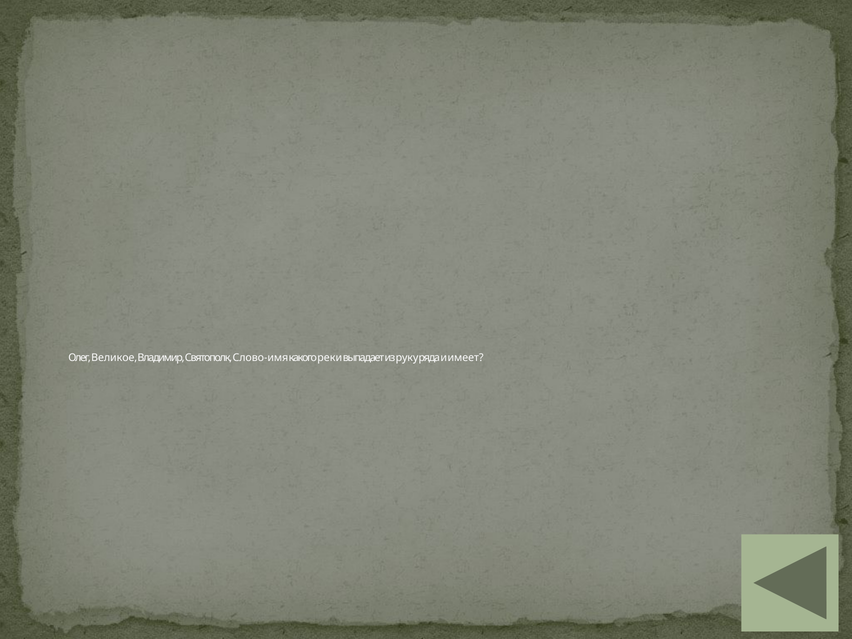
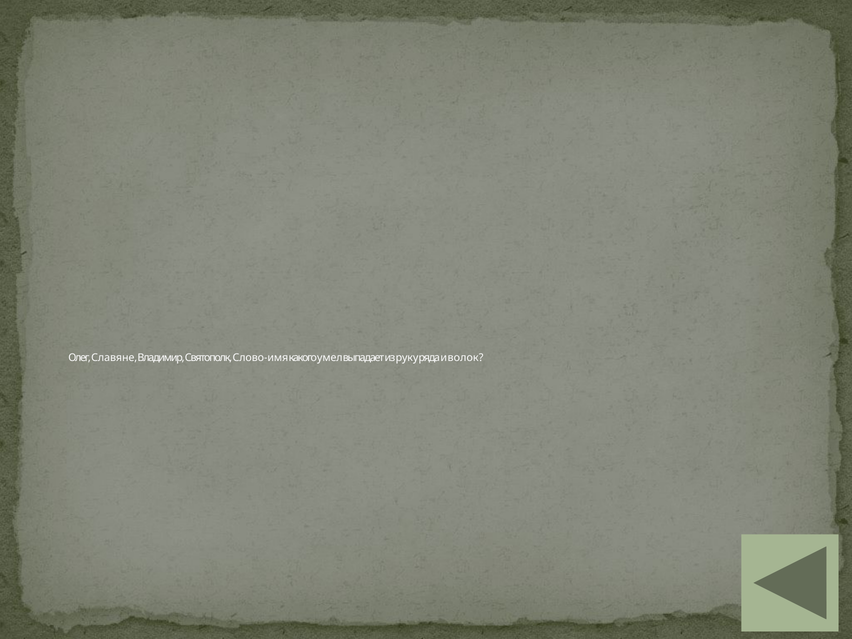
Великое: Великое -> Славяне (114, 358)
реки: реки -> умел (330, 358)
имеет: имеет -> волок (466, 358)
